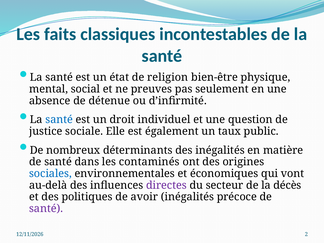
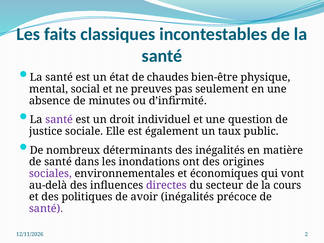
religion: religion -> chaudes (168, 77)
détenue: détenue -> minutes (109, 101)
santé colour: blue -> purple (59, 120)
contaminés: contaminés -> inondations (149, 162)
sociales colour: blue -> purple (50, 174)
décès: décès -> cours (287, 185)
